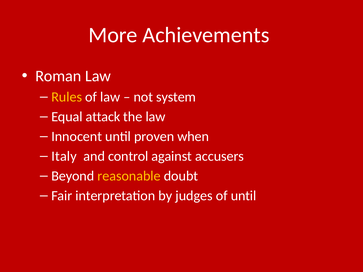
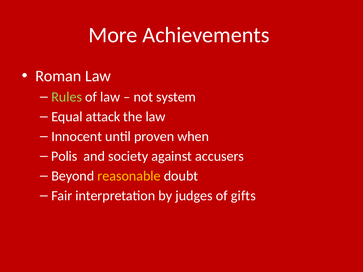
Rules colour: yellow -> light green (67, 97)
Italy: Italy -> Polis (64, 156)
control: control -> society (128, 156)
of until: until -> gifts (243, 196)
